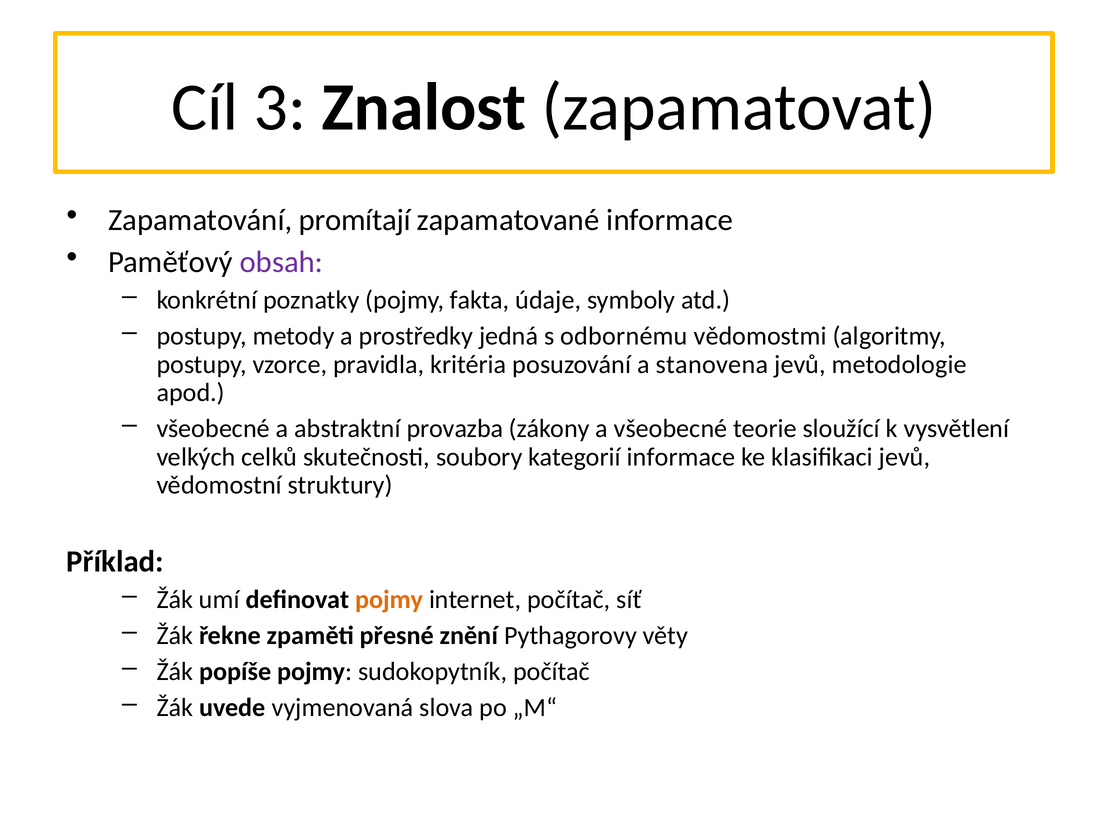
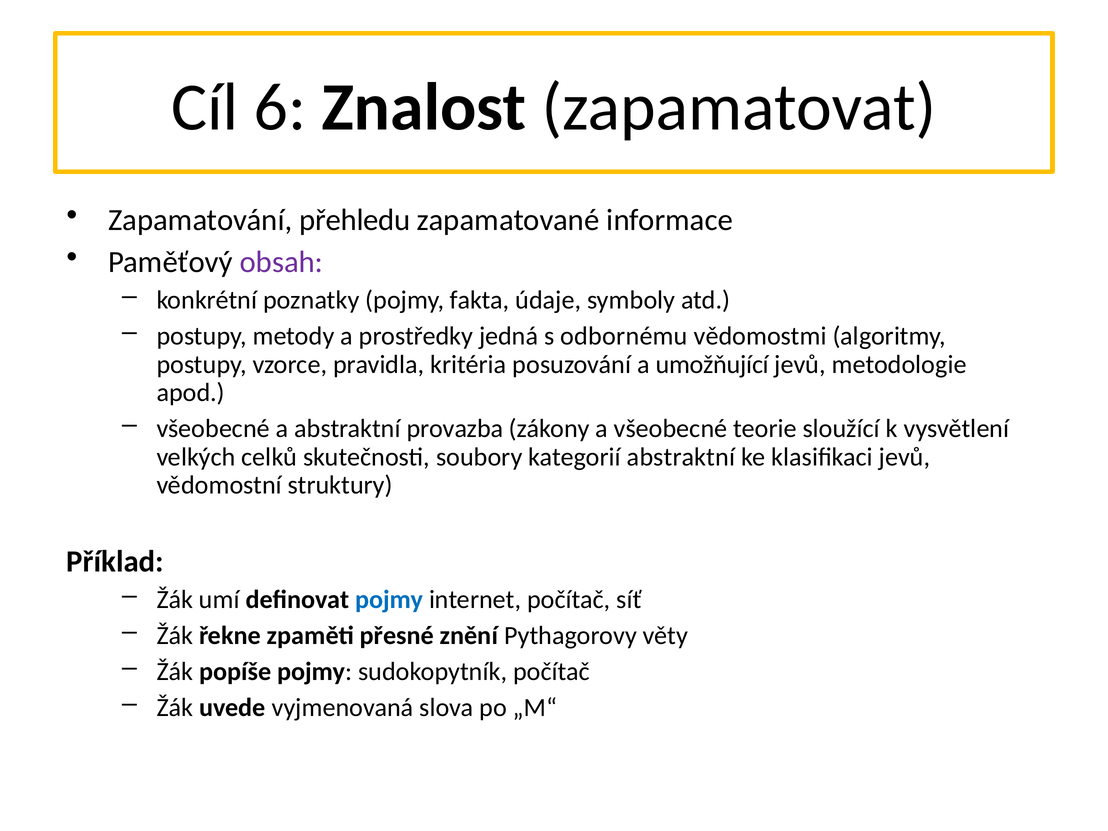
3: 3 -> 6 (280, 107)
promítají: promítají -> přehledu (355, 220)
stanovena: stanovena -> umožňující (712, 364)
kategorií informace: informace -> abstraktní (681, 457)
pojmy colour: orange -> blue (389, 599)
